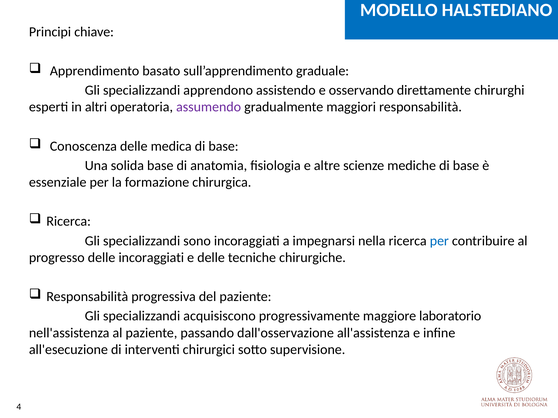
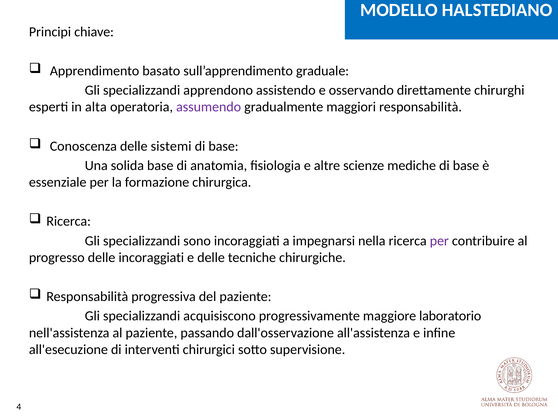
altri: altri -> alta (96, 107)
medica: medica -> sistemi (171, 146)
per colour: blue -> purple (439, 241)
